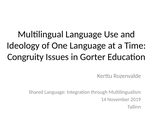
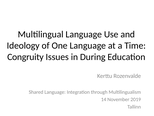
Gorter: Gorter -> During (93, 57)
